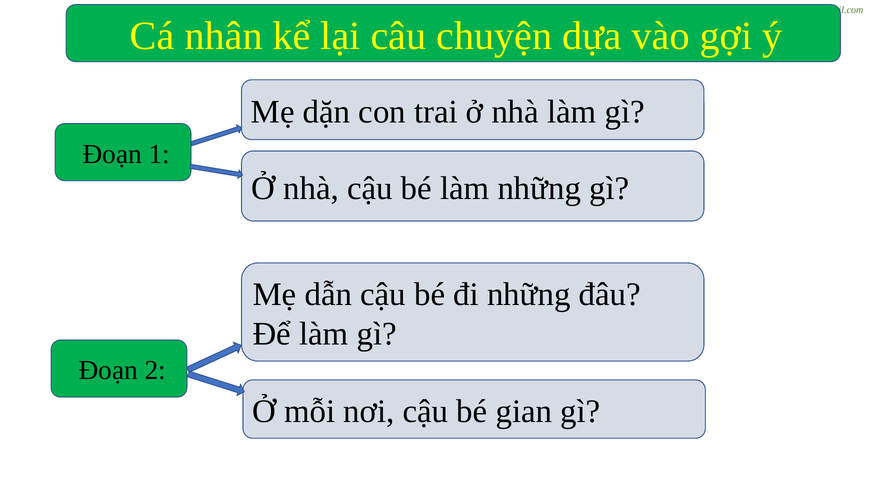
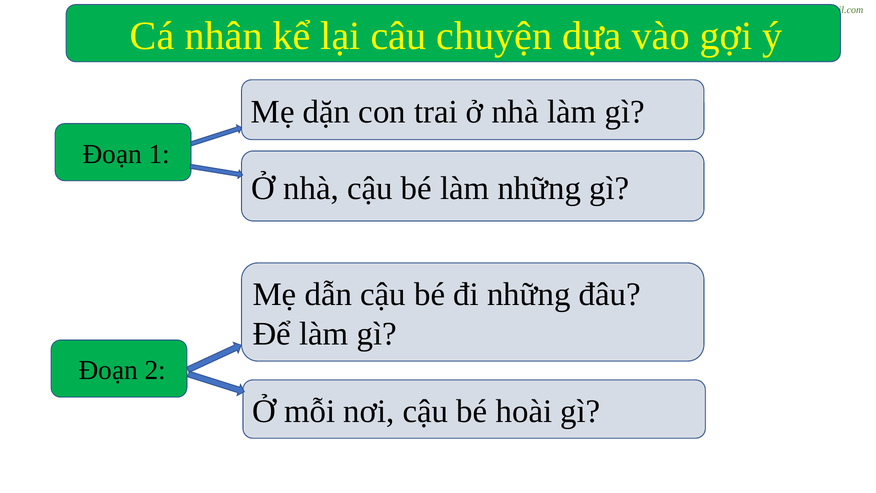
gian: gian -> hoài (524, 411)
